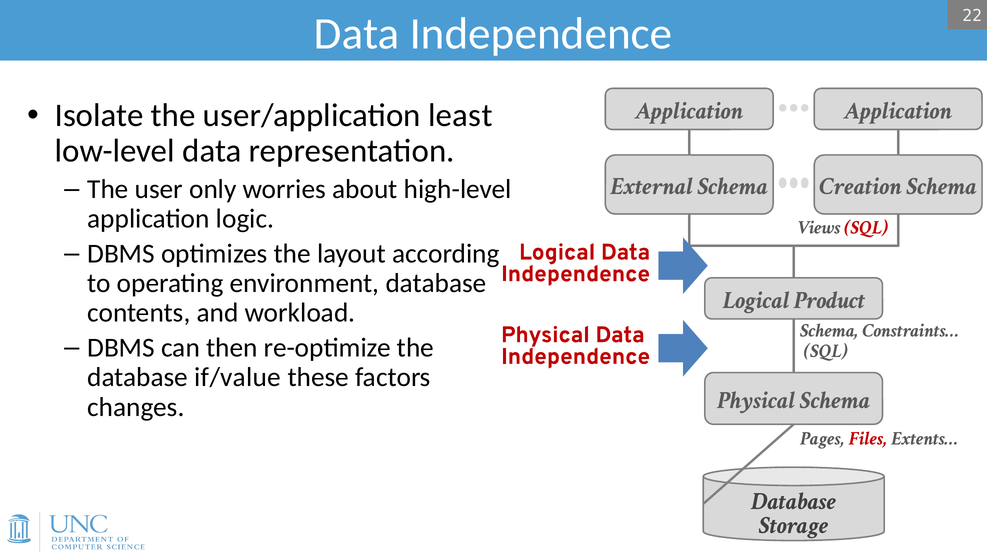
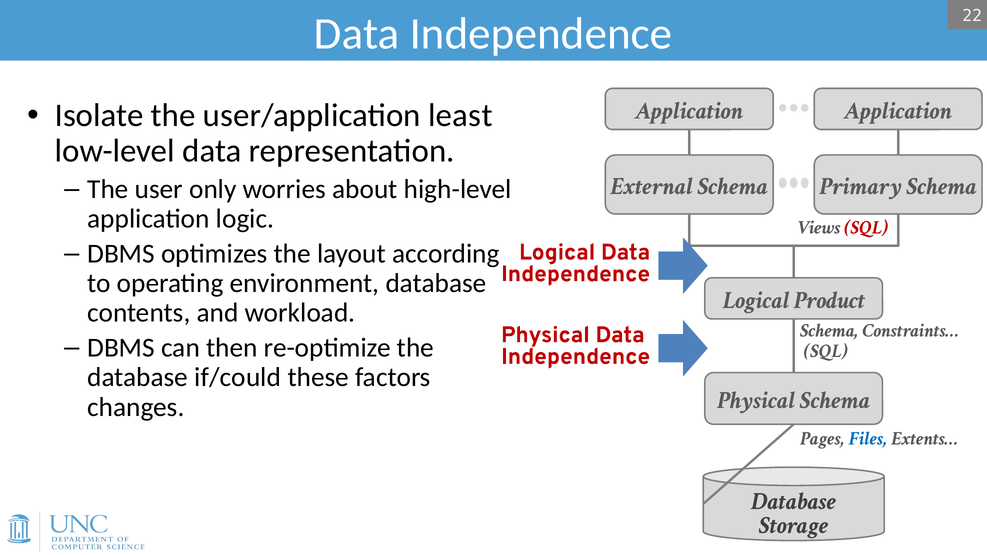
Creation: Creation -> Primary (861, 186)
if/value: if/value -> if/could (238, 378)
Files colour: red -> blue (868, 439)
